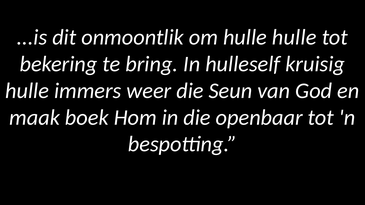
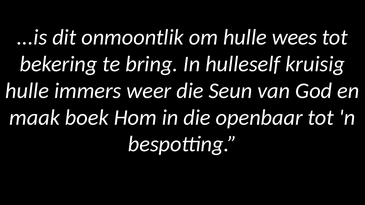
hulle hulle: hulle -> wees (294, 37)
